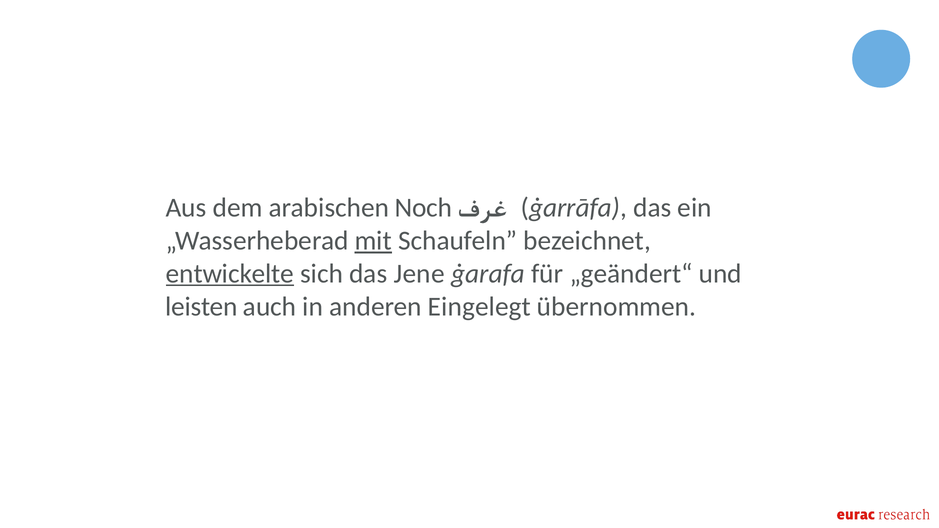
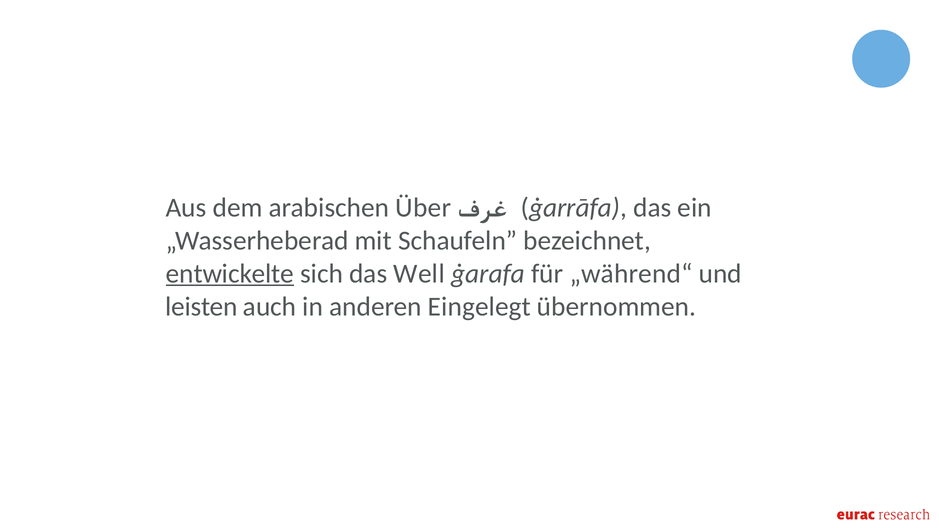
Noch: Noch -> Über (423, 208)
mit underline: present -> none (373, 241)
Jene: Jene -> Well (419, 274)
„geändert“: „geändert“ -> „während“ (631, 274)
